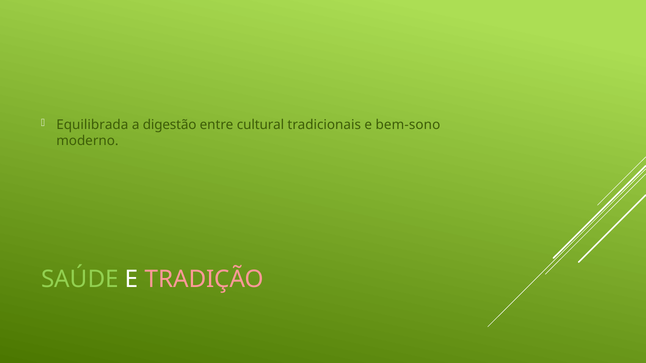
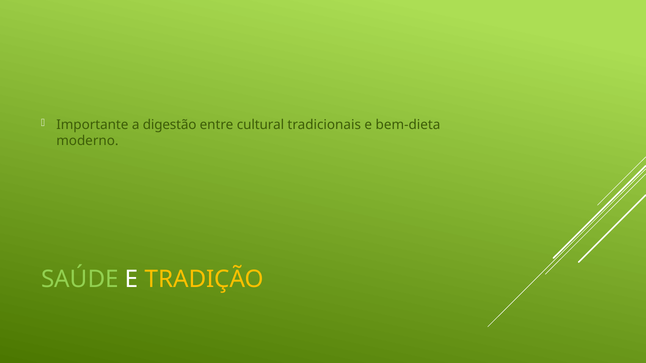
Equilibrada: Equilibrada -> Importante (92, 125)
bem-sono: bem-sono -> bem-dieta (408, 125)
TRADIÇÃO colour: pink -> yellow (204, 279)
